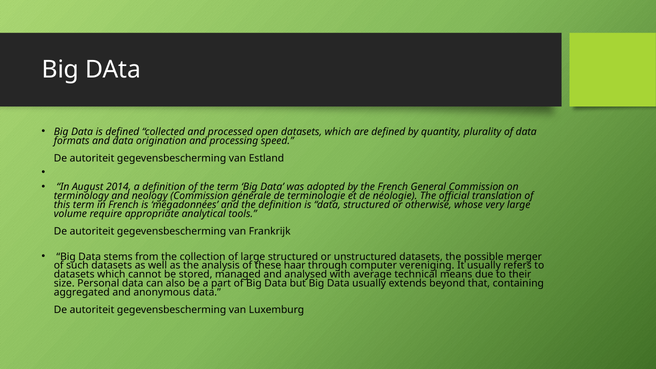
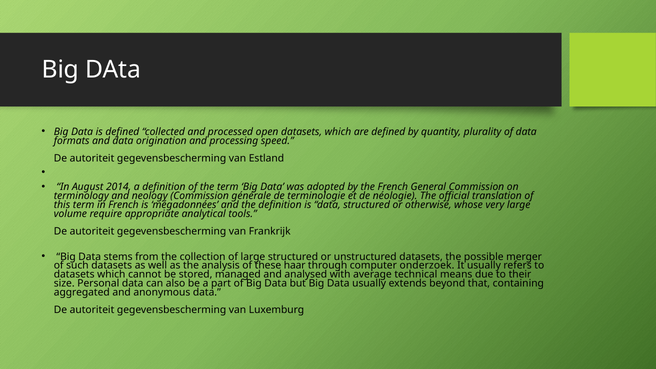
vereniging: vereniging -> onderzoek (427, 266)
